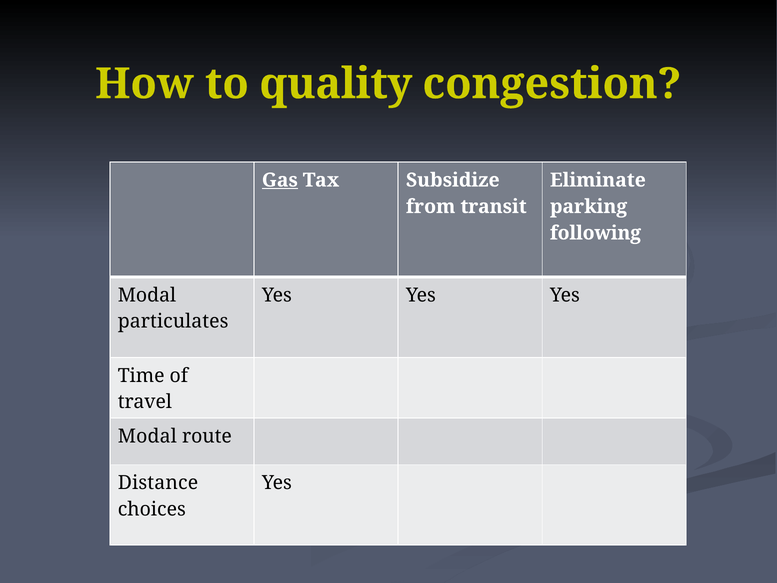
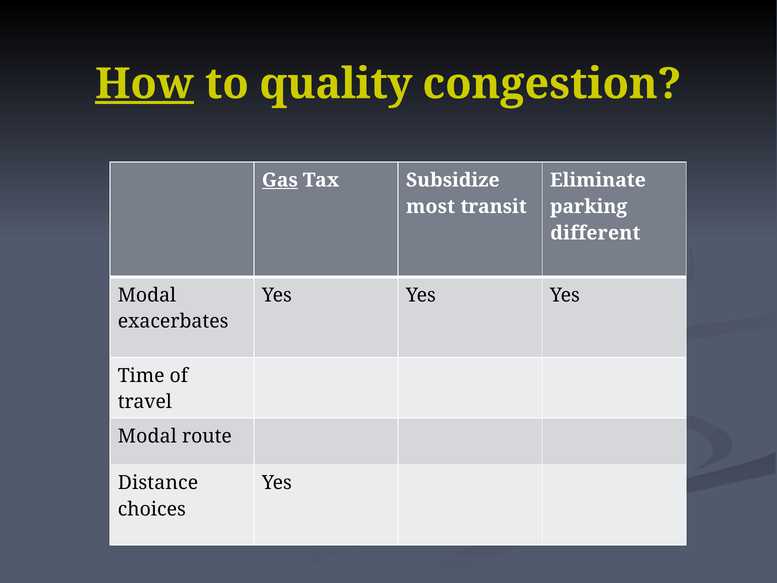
How underline: none -> present (144, 84)
from: from -> most (431, 206)
following: following -> different (595, 233)
particulates: particulates -> exacerbates (173, 321)
